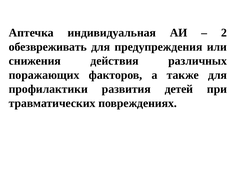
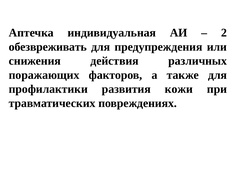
детей: детей -> кожи (179, 89)
